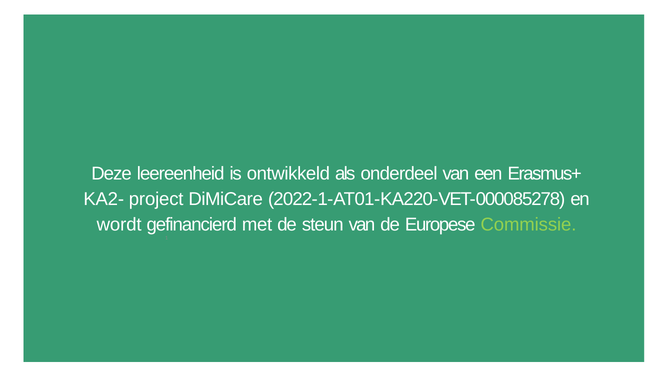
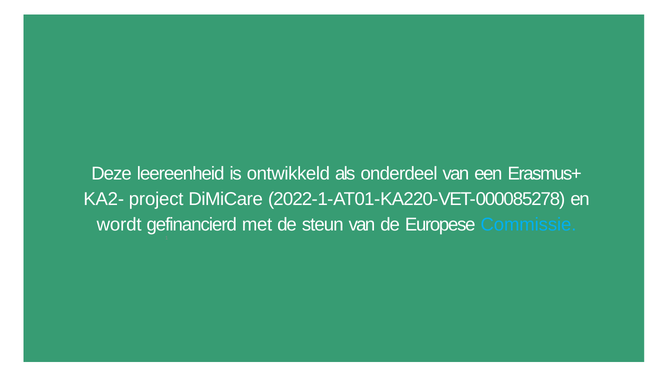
Commissie colour: light green -> light blue (528, 224)
